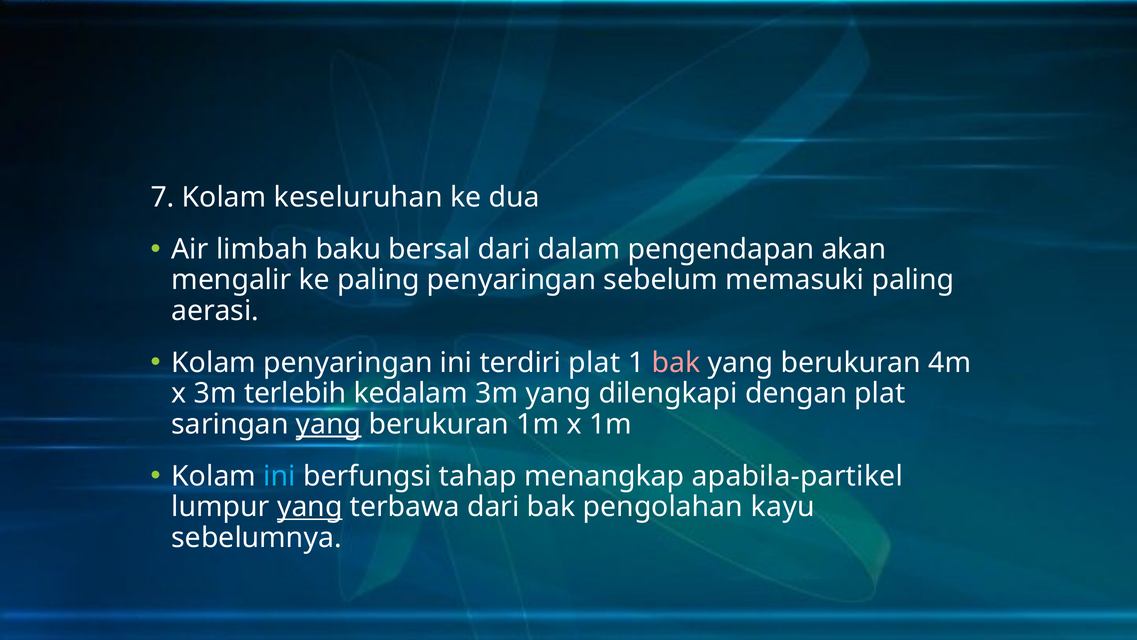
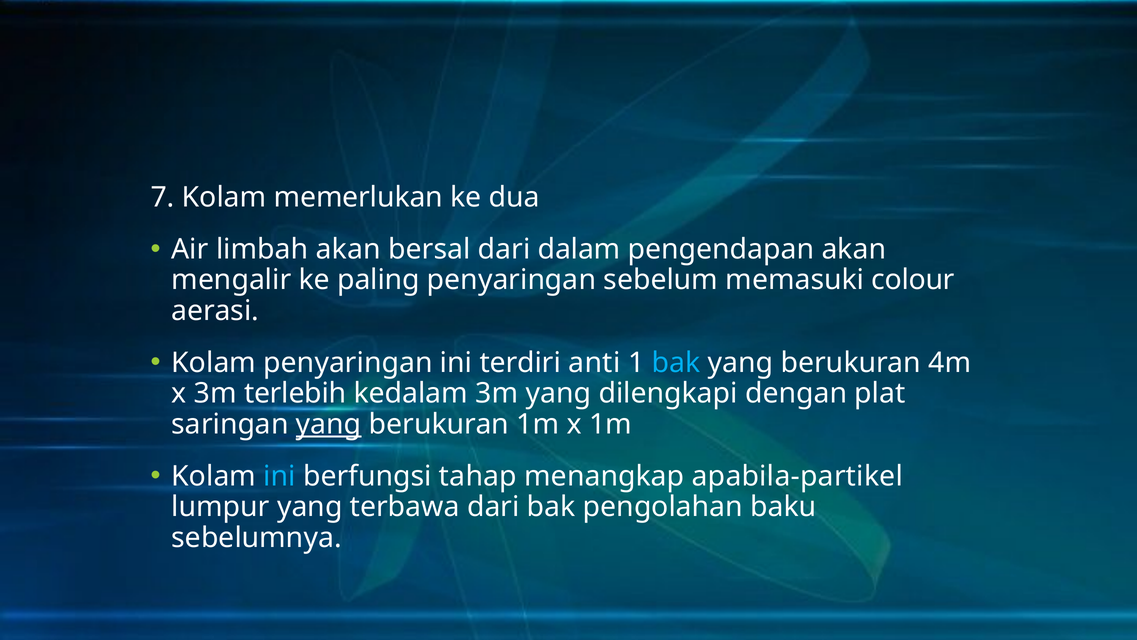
keseluruhan: keseluruhan -> memerlukan (358, 197)
limbah baku: baku -> akan (348, 249)
memasuki paling: paling -> colour (913, 280)
terdiri plat: plat -> anti (594, 363)
bak colour: pink -> light blue (676, 363)
yang underline: present -> none (310, 507)
kayu: kayu -> baku (783, 507)
